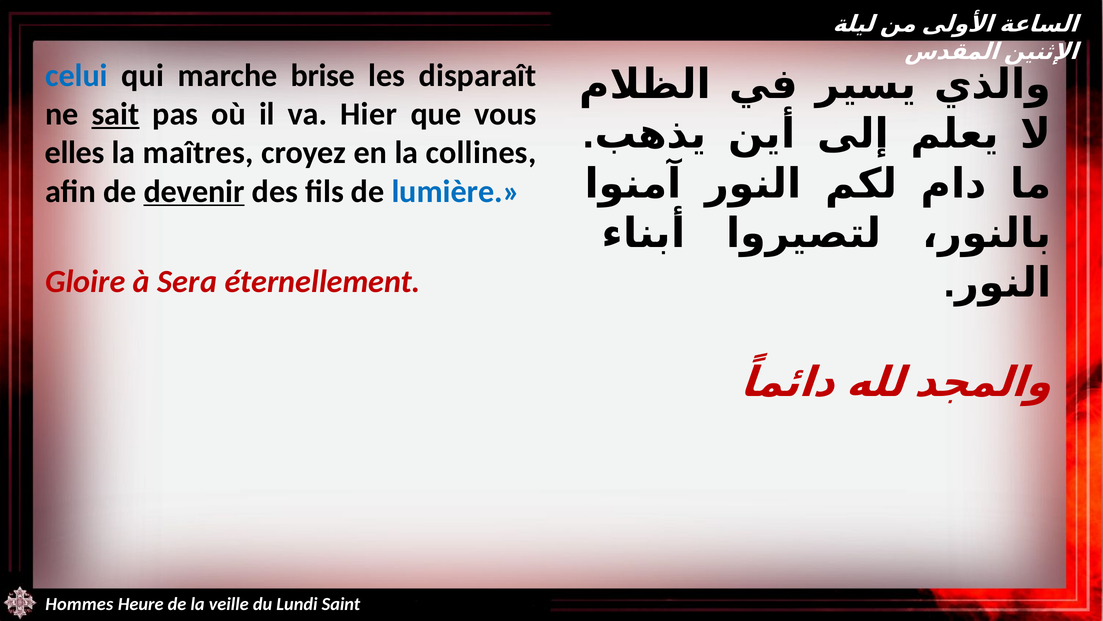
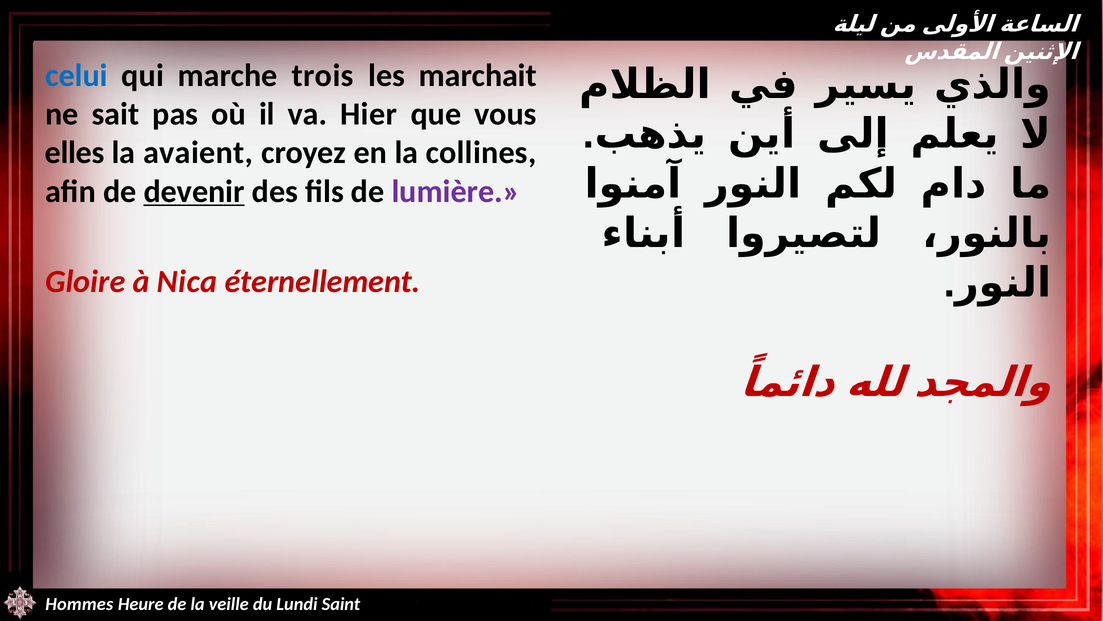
brise: brise -> trois (323, 75)
disparaît: disparaît -> marchait (478, 75)
sait underline: present -> none (115, 114)
maîtres: maîtres -> avaient (198, 153)
lumière colour: blue -> purple (456, 191)
Sera: Sera -> Nica (187, 281)
